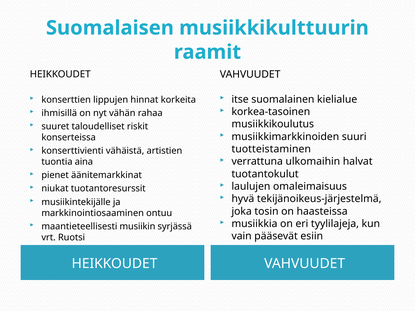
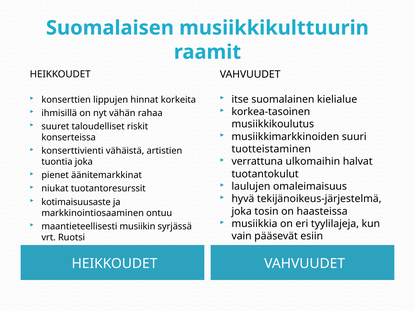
tuontia aina: aina -> joka (84, 162)
musiikintekijälle: musiikintekijälle -> kotimaisuusaste (76, 202)
